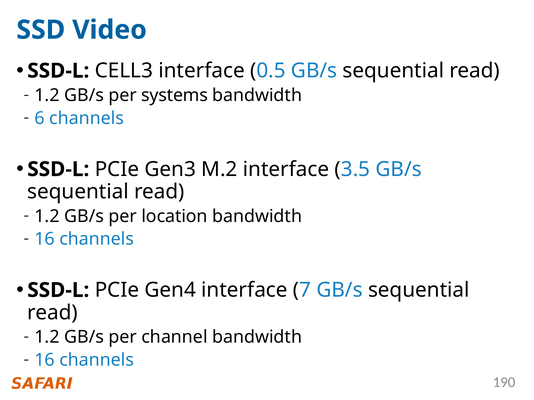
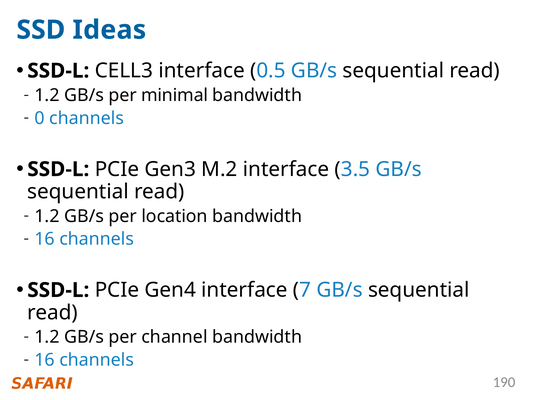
Video: Video -> Ideas (109, 30)
systems: systems -> minimal (175, 95)
6: 6 -> 0 (40, 118)
